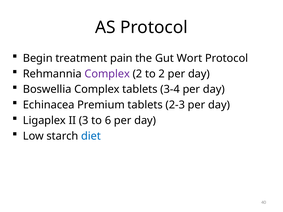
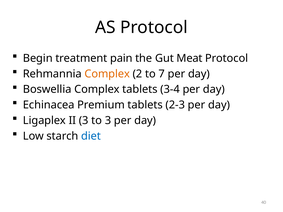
Wort: Wort -> Meat (190, 58)
Complex colour: purple -> orange (107, 74)
to 2: 2 -> 7 (162, 74)
to 6: 6 -> 3 (108, 121)
